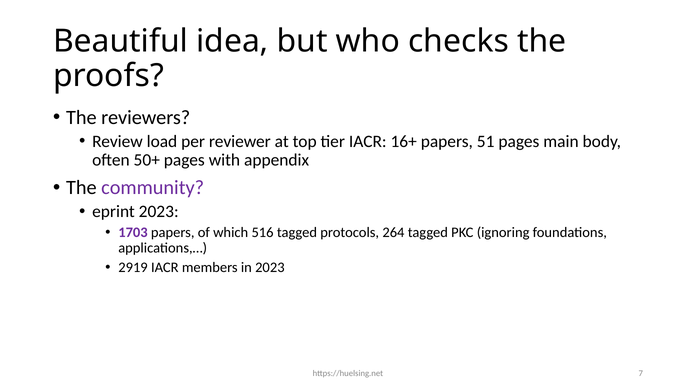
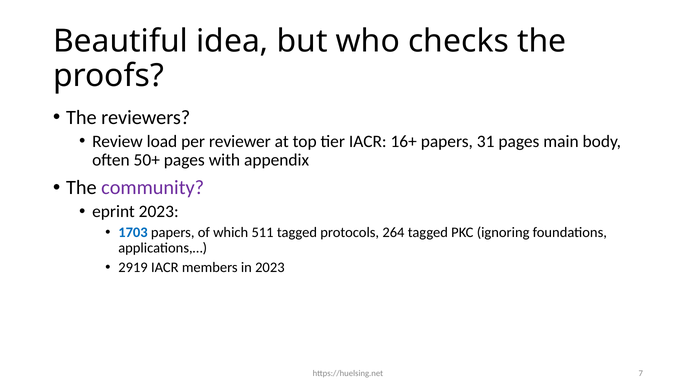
51: 51 -> 31 (486, 142)
1703 colour: purple -> blue (133, 233)
516: 516 -> 511 (263, 233)
